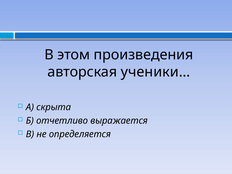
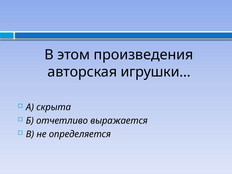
ученики…: ученики… -> игрушки… (156, 72)
